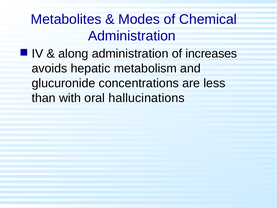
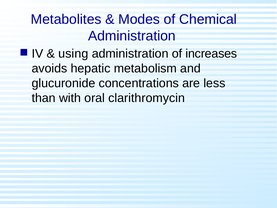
along: along -> using (73, 54)
hallucinations: hallucinations -> clarithromycin (147, 98)
